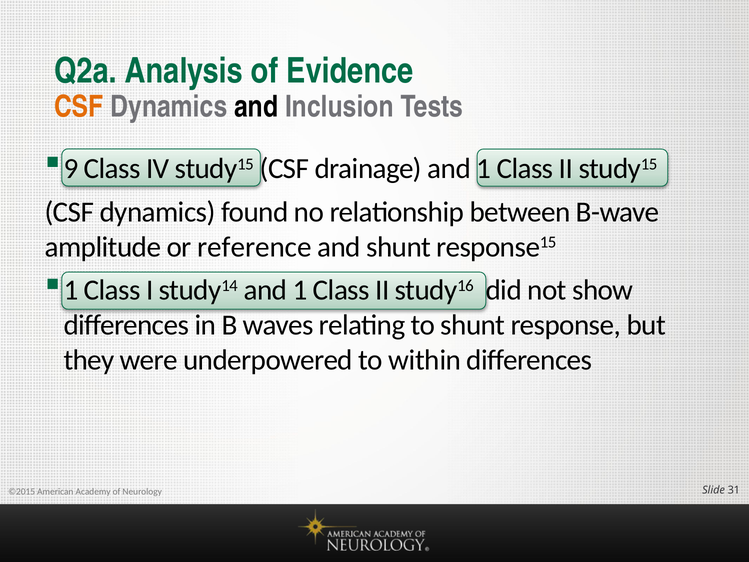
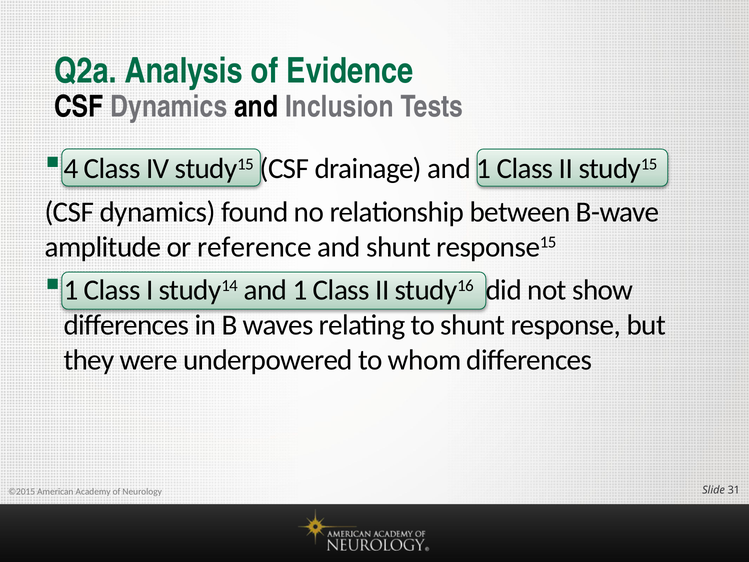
CSF colour: orange -> black (79, 107)
9: 9 -> 4 (71, 169)
within: within -> whom (425, 360)
